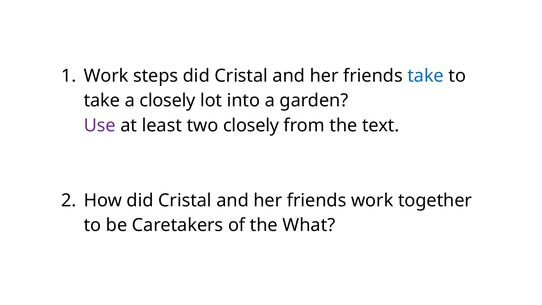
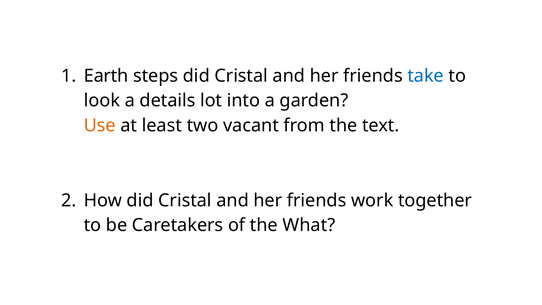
Work: Work -> Earth (106, 76)
take: take -> look (102, 101)
a closely: closely -> details (167, 101)
Use colour: purple -> orange (100, 126)
two closely: closely -> vacant (251, 126)
